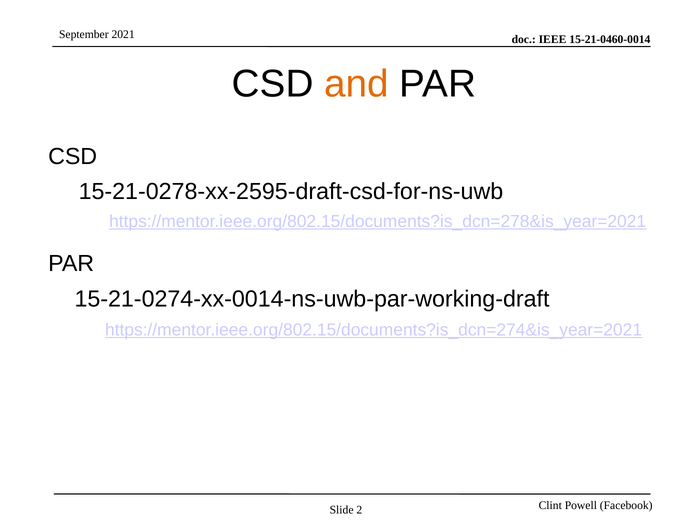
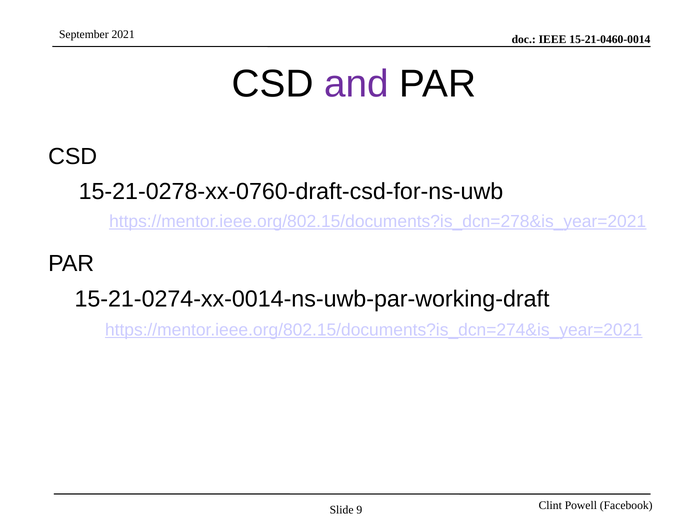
and colour: orange -> purple (356, 84)
15-21-0278-xx-2595-draft-csd-for-ns-uwb: 15-21-0278-xx-2595-draft-csd-for-ns-uwb -> 15-21-0278-xx-0760-draft-csd-for-ns-uwb (291, 191)
2: 2 -> 9 (359, 510)
